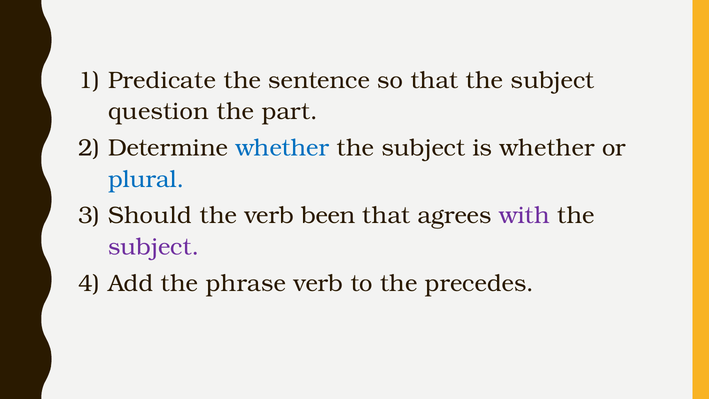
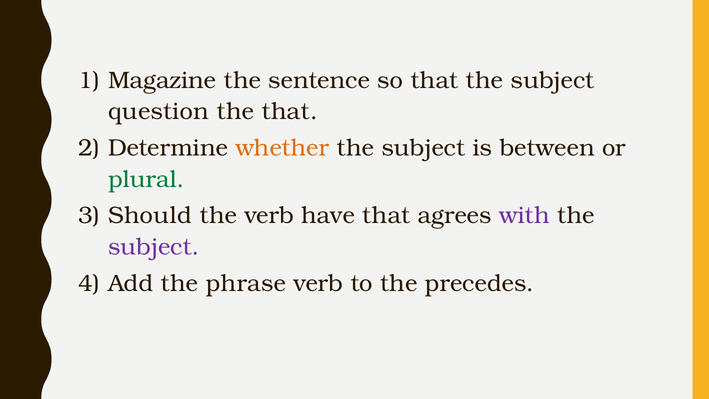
Predicate: Predicate -> Magazine (162, 80)
the part: part -> that (290, 112)
whether colour: blue -> orange (282, 148)
is whether: whether -> between (547, 148)
plural colour: blue -> green (146, 179)
been: been -> have (328, 216)
